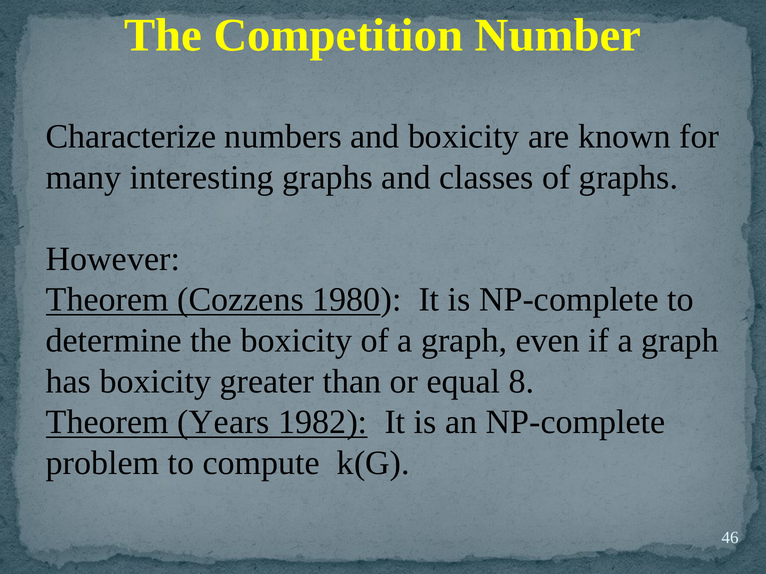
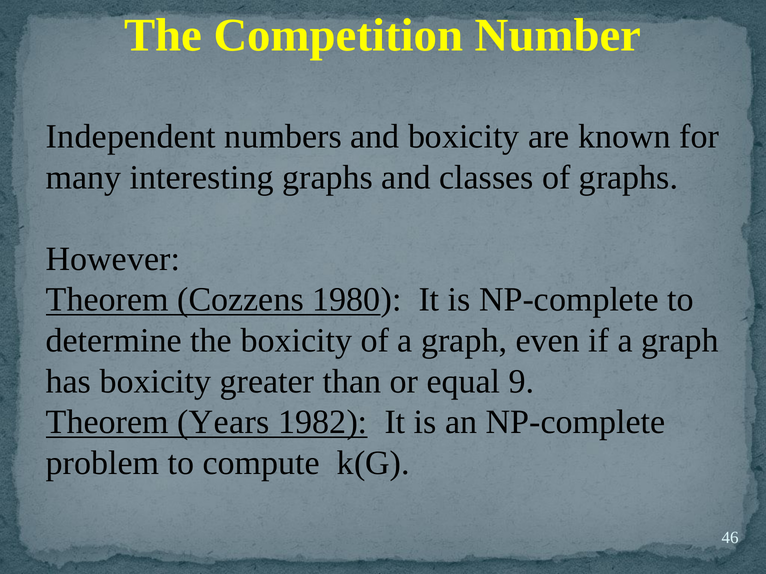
Characterize: Characterize -> Independent (131, 137)
8: 8 -> 9 (522, 382)
